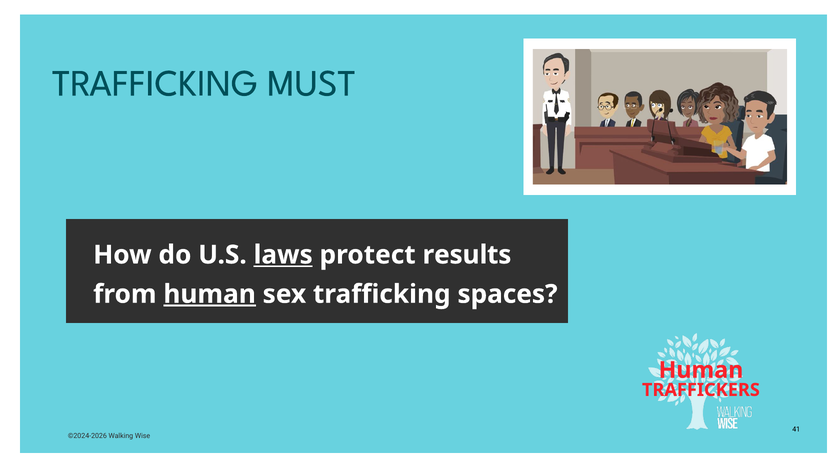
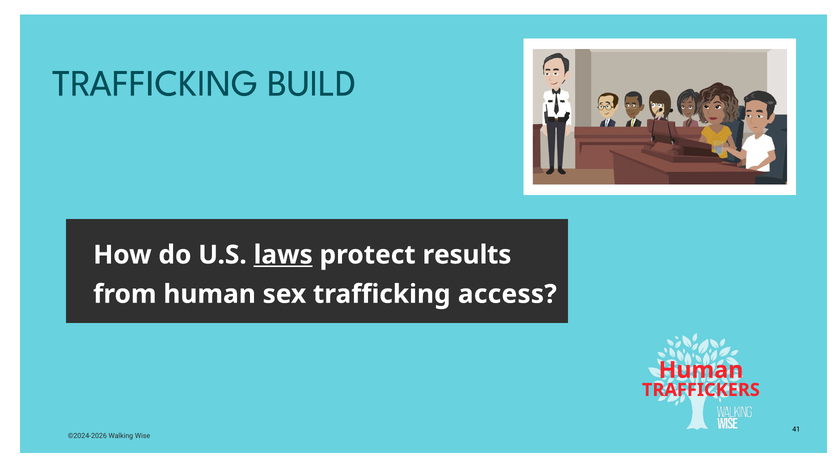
MUST: MUST -> BUILD (312, 83)
human underline: present -> none (210, 295)
spaces: spaces -> access (507, 295)
